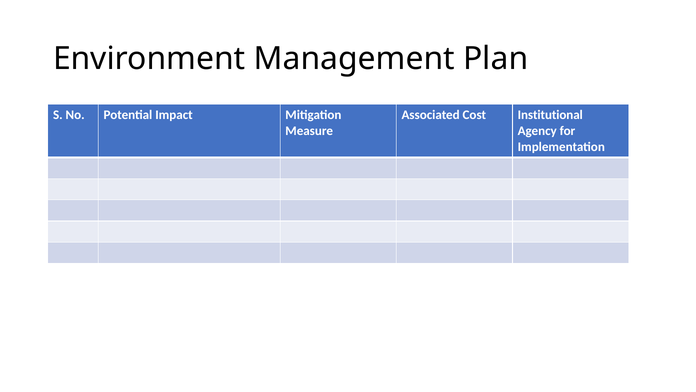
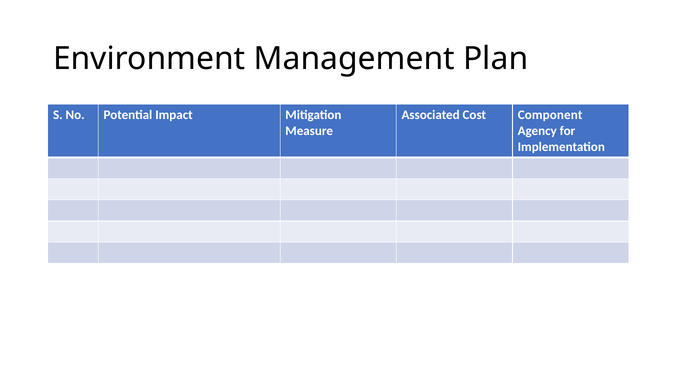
Institutional: Institutional -> Component (550, 115)
